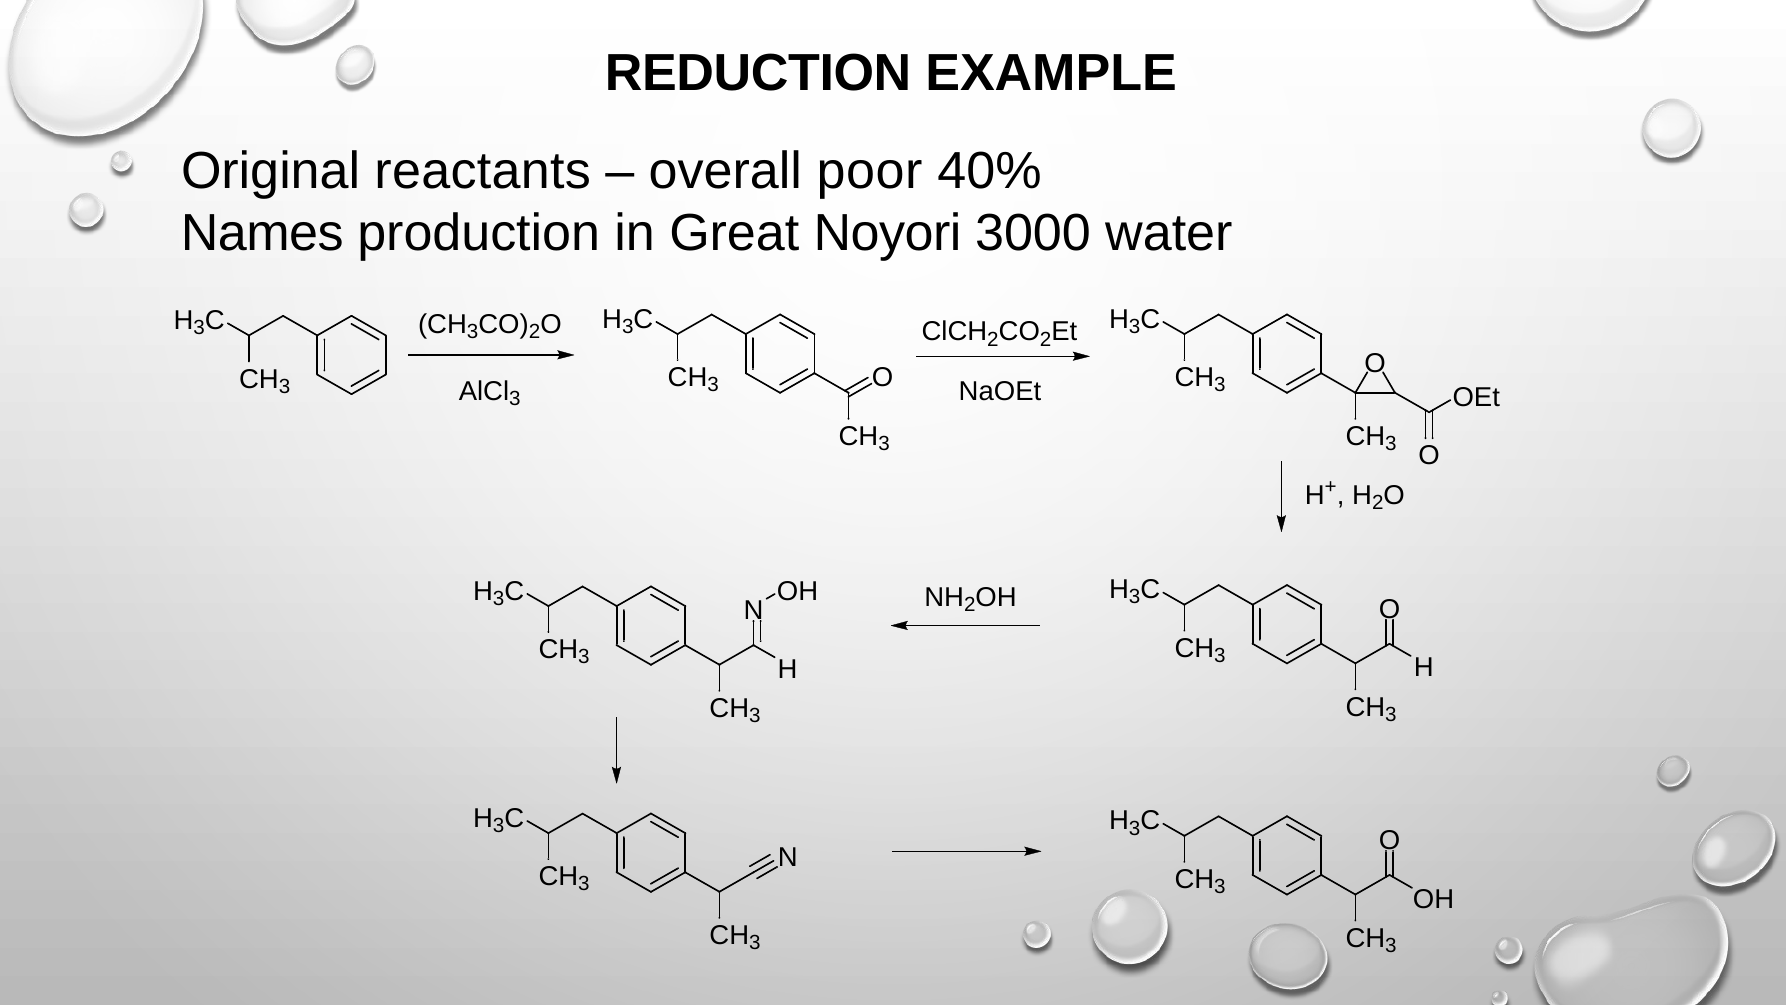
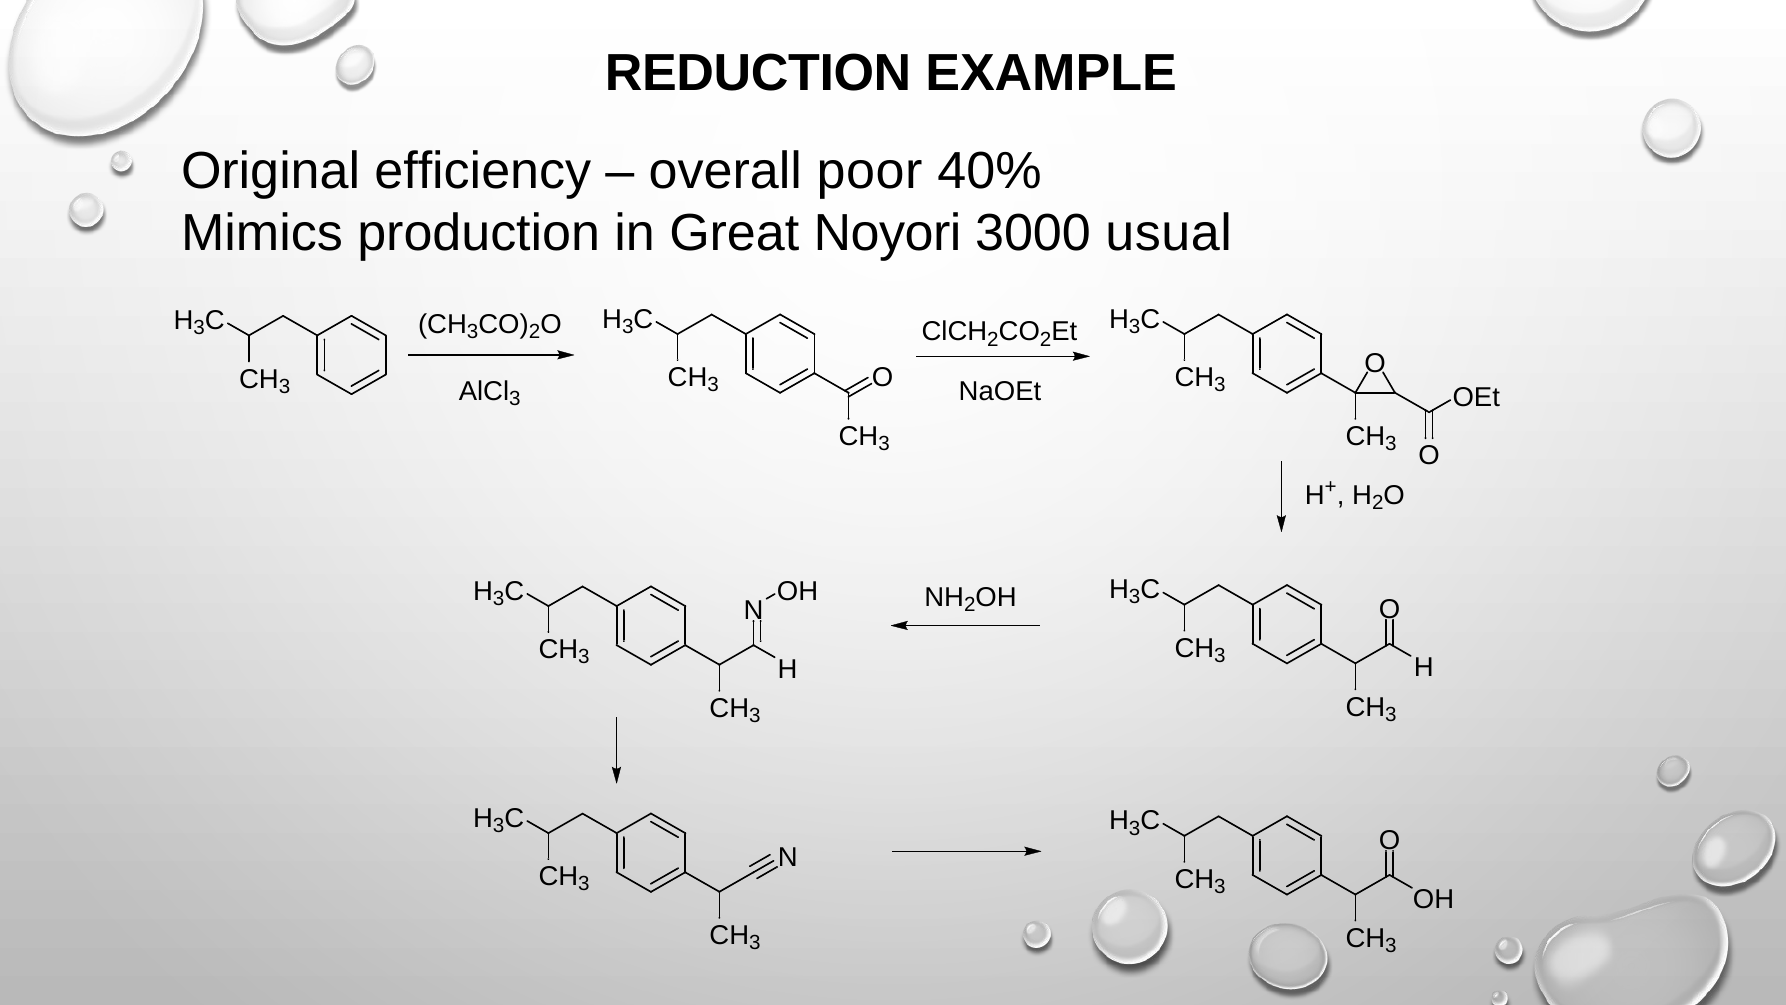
reactants: reactants -> efficiency (483, 171)
Names: Names -> Mimics (262, 233)
water: water -> usual (1169, 233)
